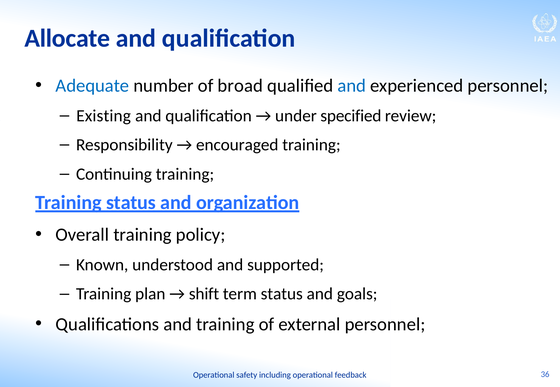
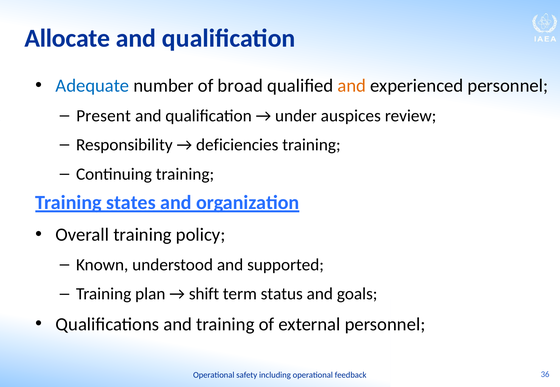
and colour: blue -> orange (352, 86)
Existing: Existing -> Present (104, 116)
specified: specified -> auspices (351, 116)
encouraged: encouraged -> deficiencies (237, 145)
Training status: status -> states (131, 203)
